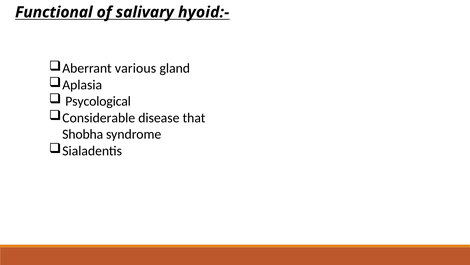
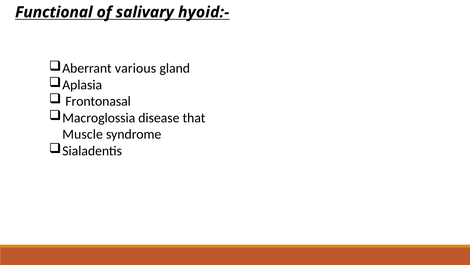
Psycological: Psycological -> Frontonasal (98, 101)
Considerable: Considerable -> Macroglossia (99, 118)
Shobha: Shobha -> Muscle (83, 134)
